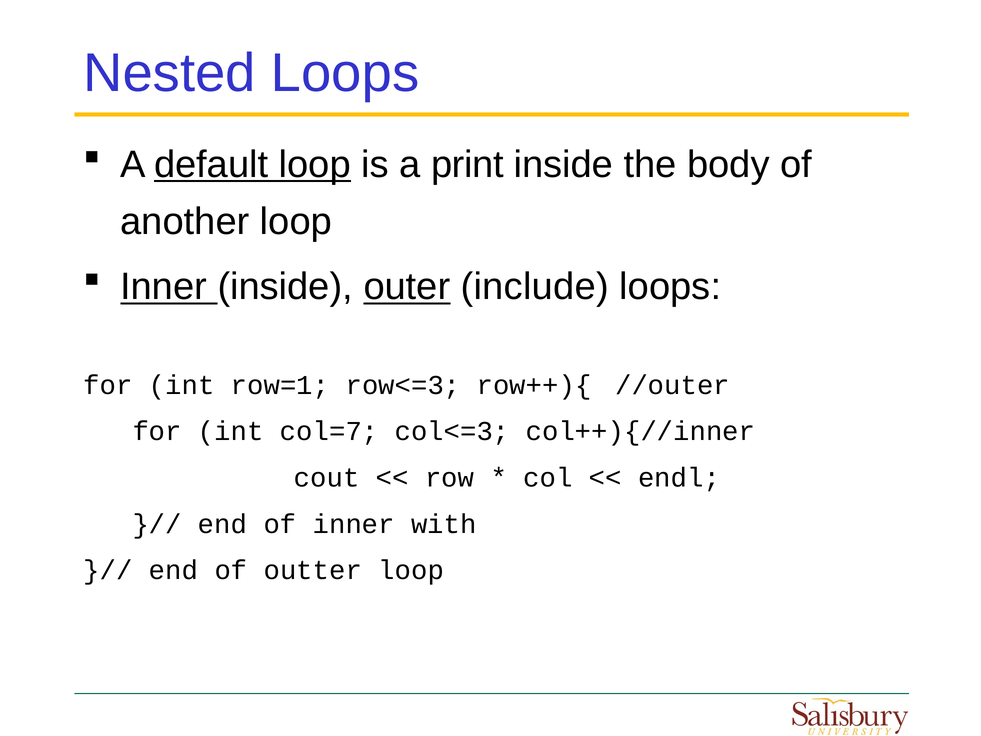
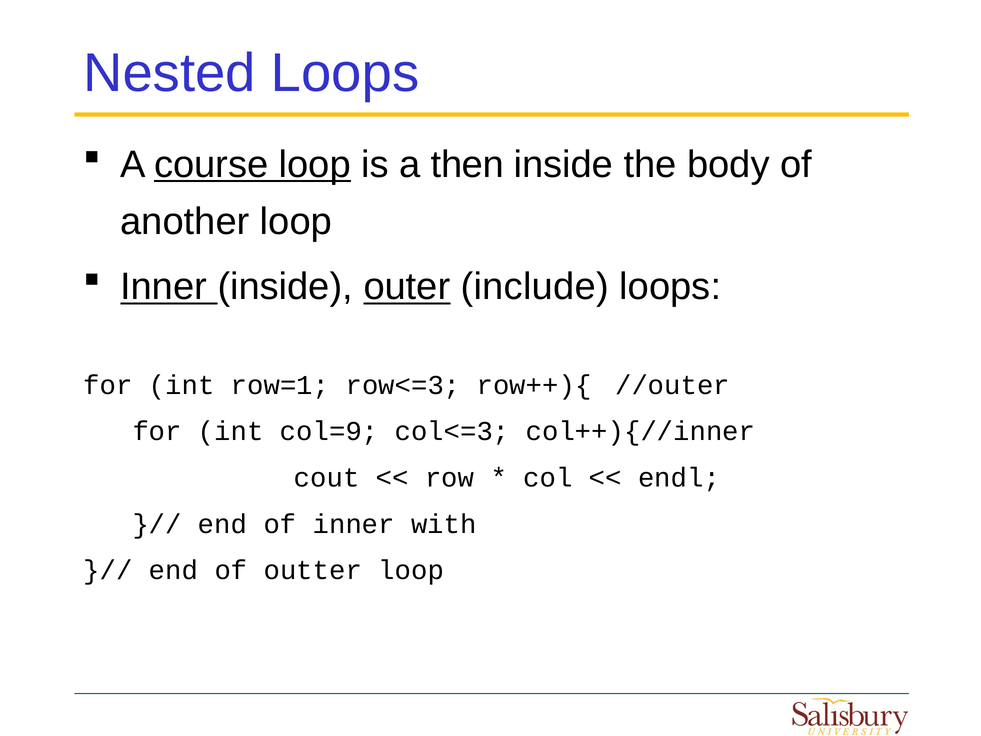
default: default -> course (211, 164)
print: print -> then (467, 164)
col=7: col=7 -> col=9 (329, 431)
